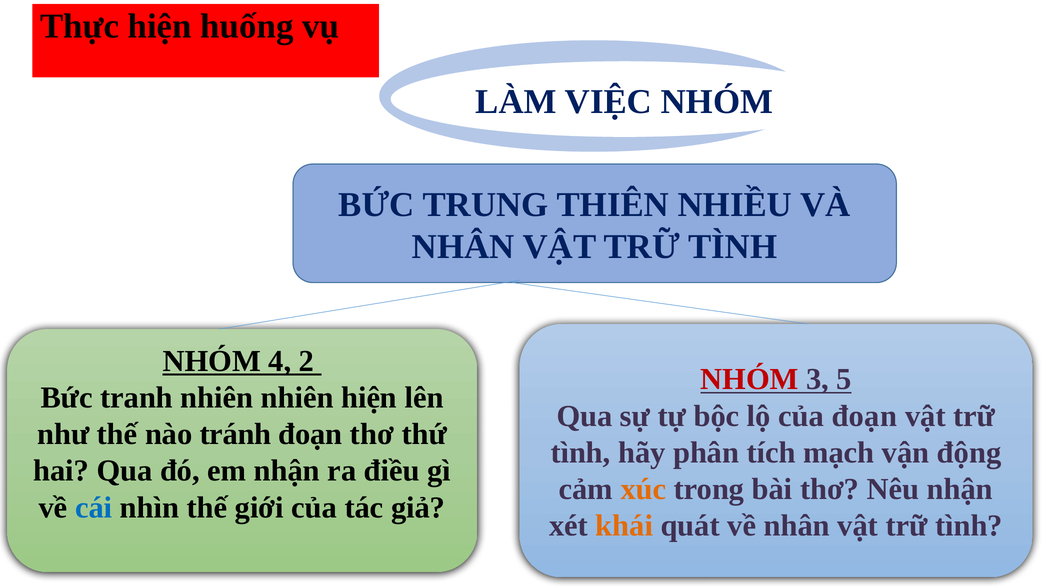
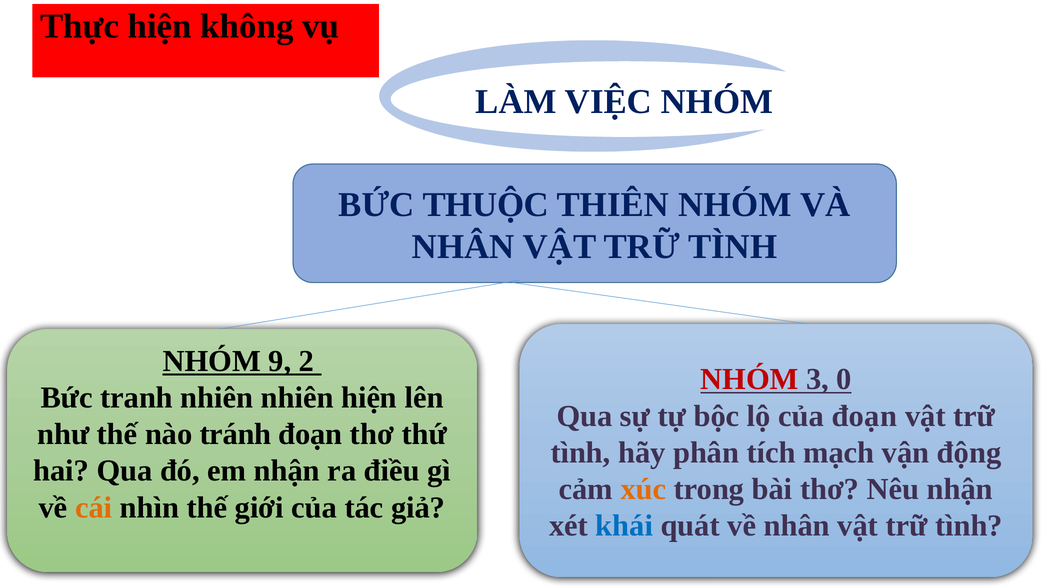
huống: huống -> không (247, 26)
TRUNG: TRUNG -> THUỘC (486, 205)
THIÊN NHIỀU: NHIỀU -> NHÓM (735, 205)
4: 4 -> 9 (280, 361)
5: 5 -> 0 (844, 380)
cái colour: blue -> orange (94, 508)
khái colour: orange -> blue (624, 526)
